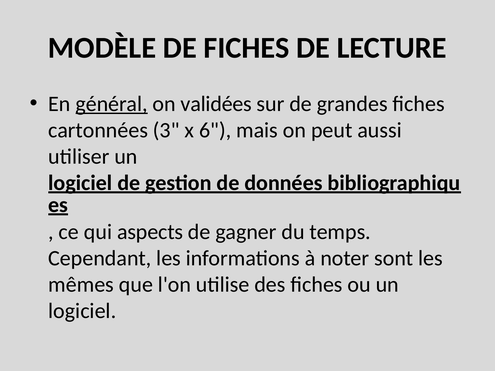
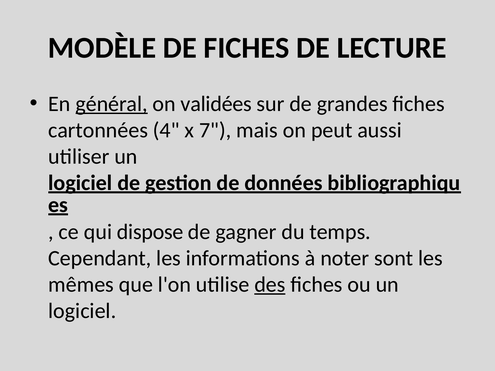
3: 3 -> 4 (166, 130)
6: 6 -> 7 (215, 130)
aspects: aspects -> dispose (150, 232)
des underline: none -> present (270, 285)
